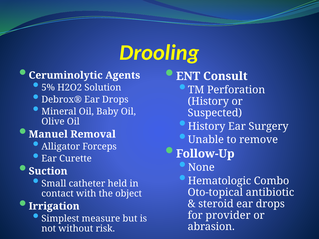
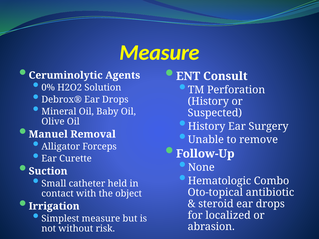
Drooling: Drooling -> Measure (160, 53)
5%: 5% -> 0% (48, 88)
provider: provider -> localized (228, 215)
